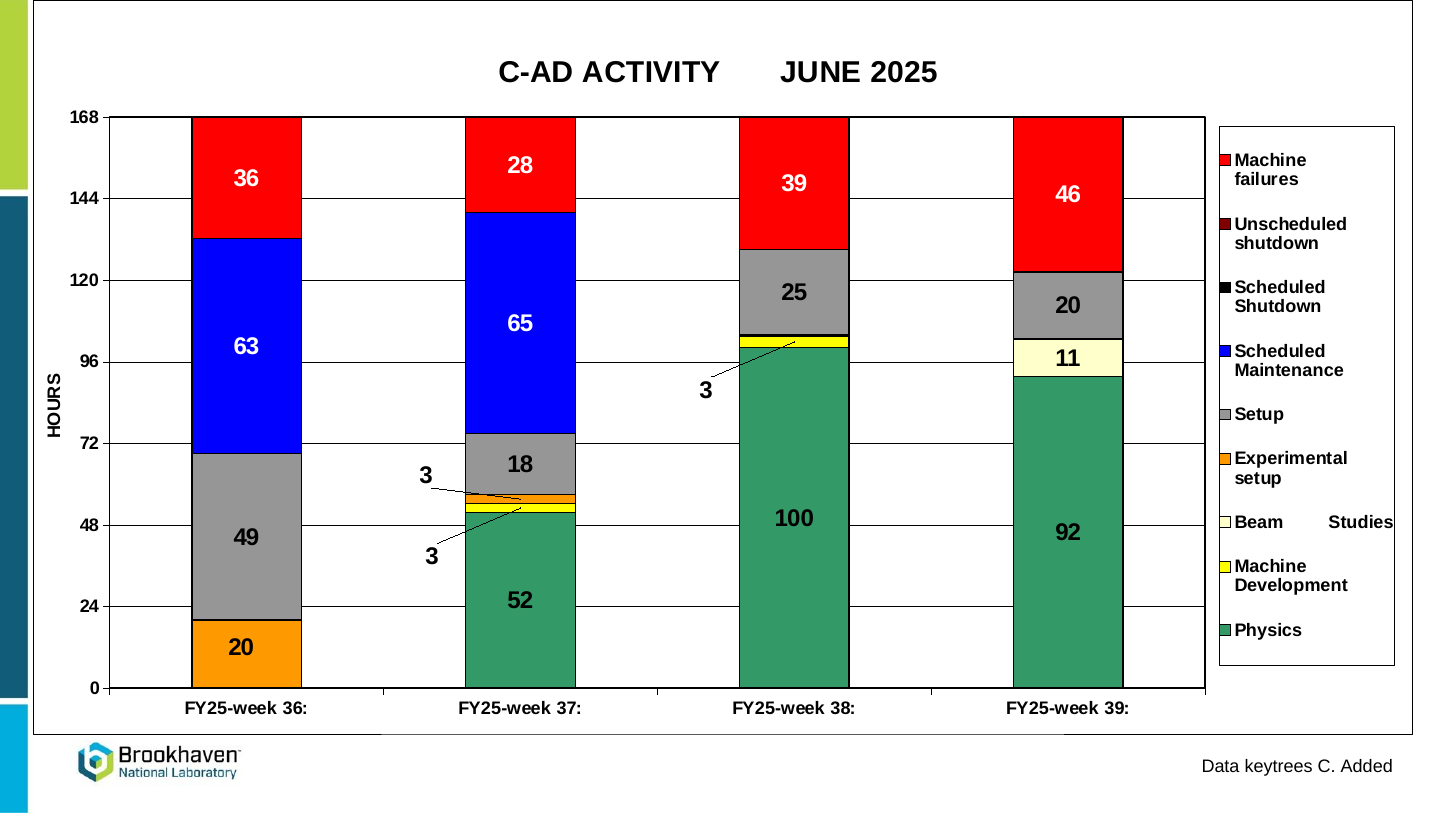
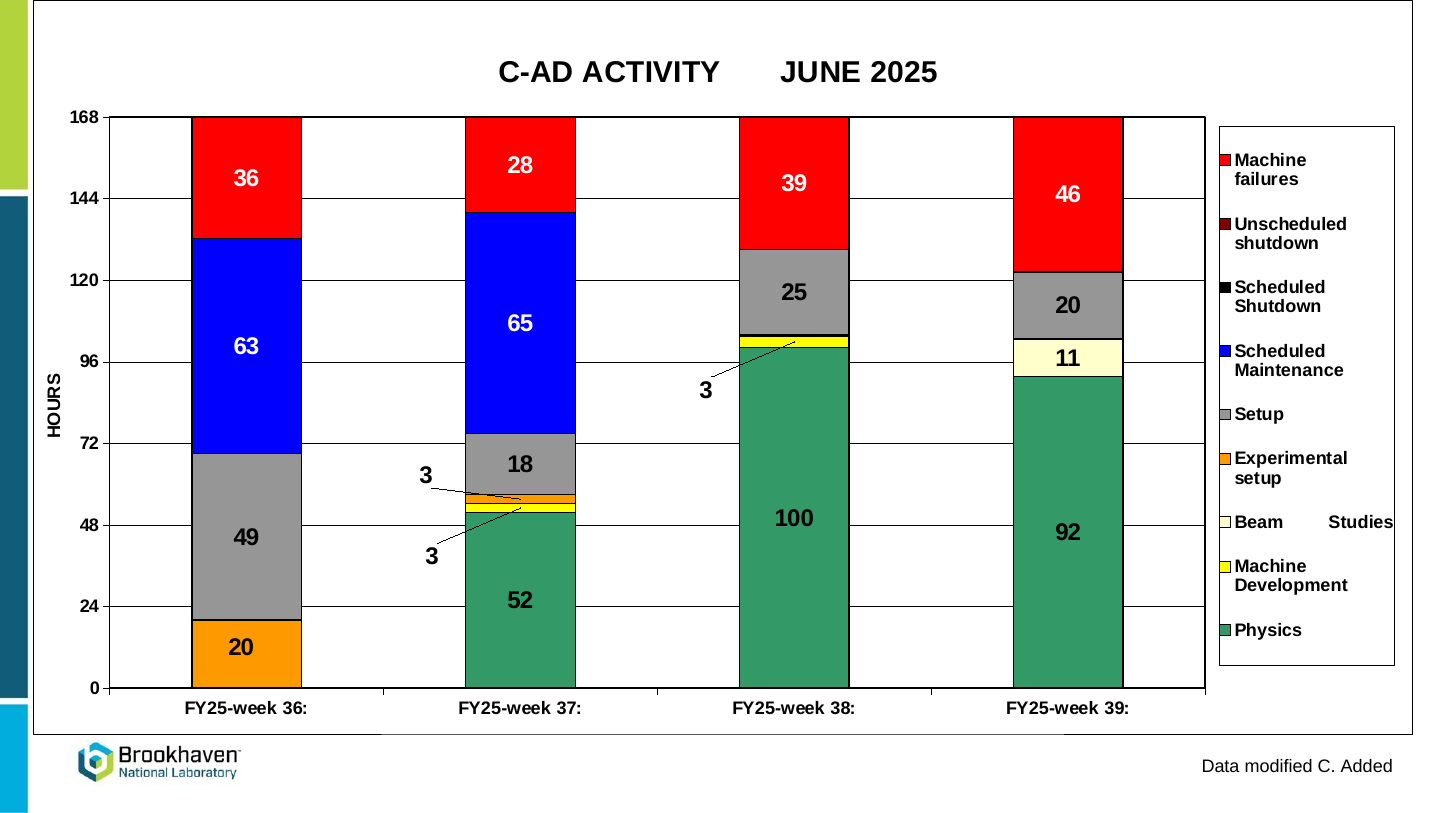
keytrees: keytrees -> modified (1279, 767)
